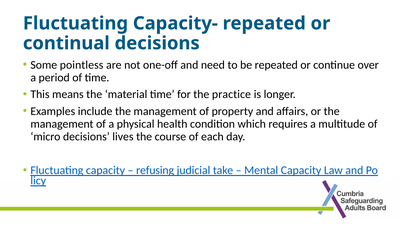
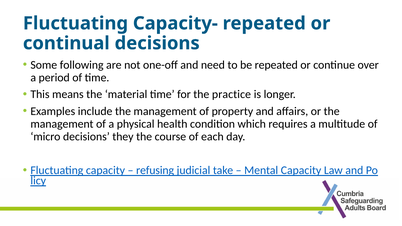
pointless: pointless -> following (82, 65)
lives: lives -> they (123, 137)
